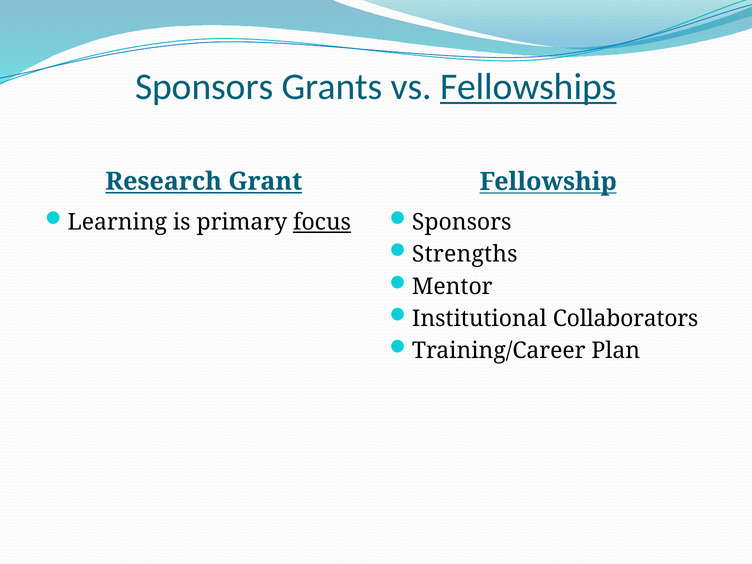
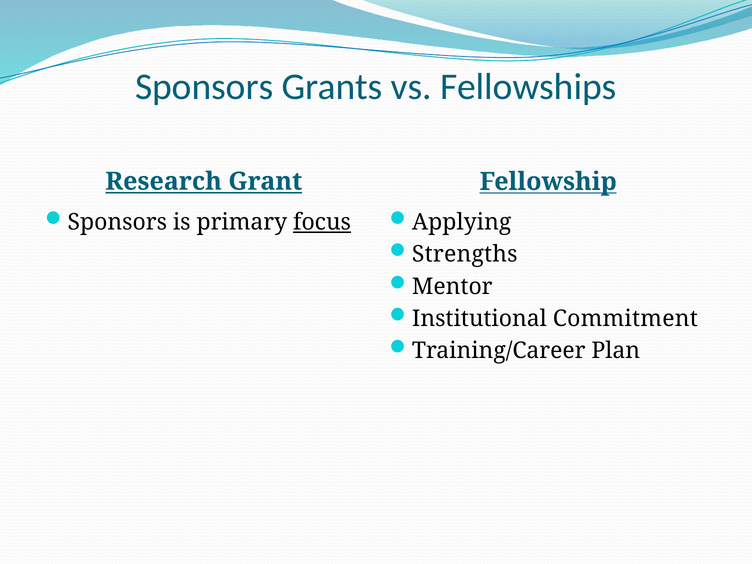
Fellowships underline: present -> none (528, 87)
Learning: Learning -> Sponsors (117, 222)
Sponsors: Sponsors -> Applying (462, 222)
Collaborators: Collaborators -> Commitment (625, 319)
